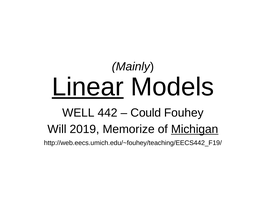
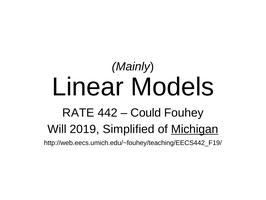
Linear underline: present -> none (88, 87)
WELL: WELL -> RATE (78, 112)
Memorize: Memorize -> Simplified (129, 129)
